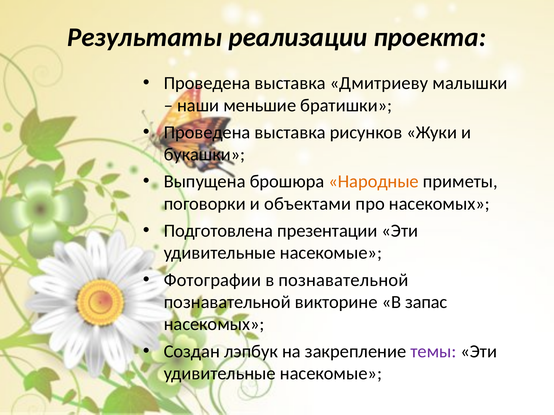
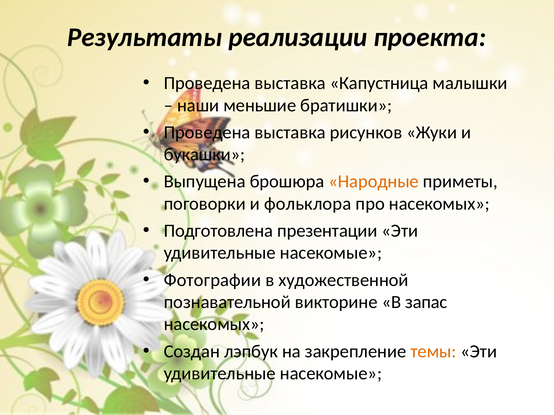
Дмитриеву: Дмитриеву -> Капустница (379, 83)
объектами: объектами -> фольклора (308, 204)
в познавательной: познавательной -> художественной (343, 280)
темы colour: purple -> orange (433, 352)
